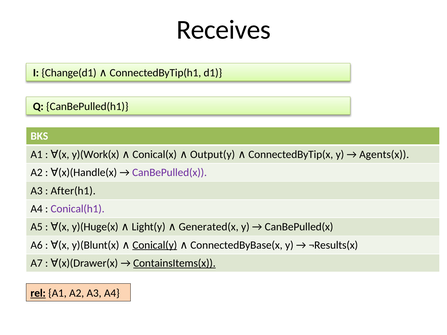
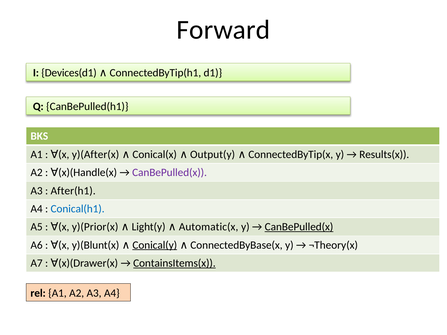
Receives: Receives -> Forward (223, 30)
Change(d1: Change(d1 -> Devices(d1 (69, 73)
y)(Work(x: y)(Work(x -> y)(After(x (96, 155)
Agents(x: Agents(x -> Results(x (384, 155)
Conical(h1 colour: purple -> blue (78, 209)
y)(Huge(x: y)(Huge(x -> y)(Prior(x (95, 227)
Generated(x: Generated(x -> Automatic(x (209, 227)
CanBePulled(x underline: none -> present (299, 227)
¬Results(x: ¬Results(x -> ¬Theory(x (333, 245)
rel underline: present -> none (38, 293)
